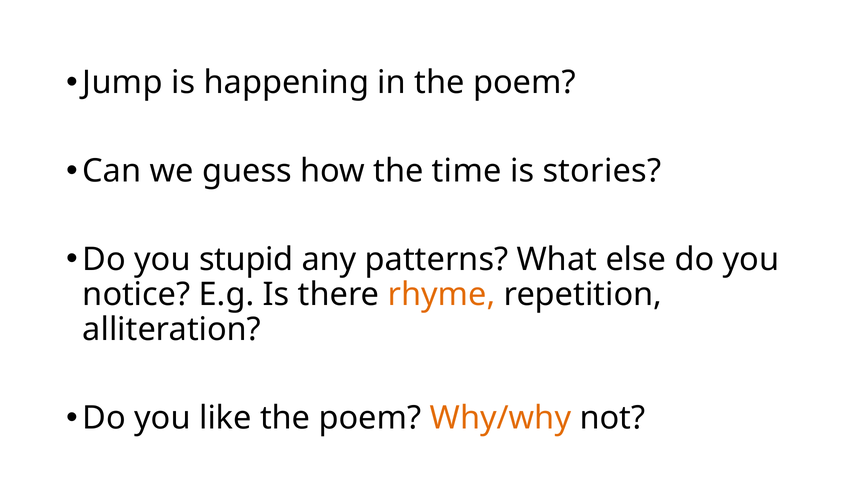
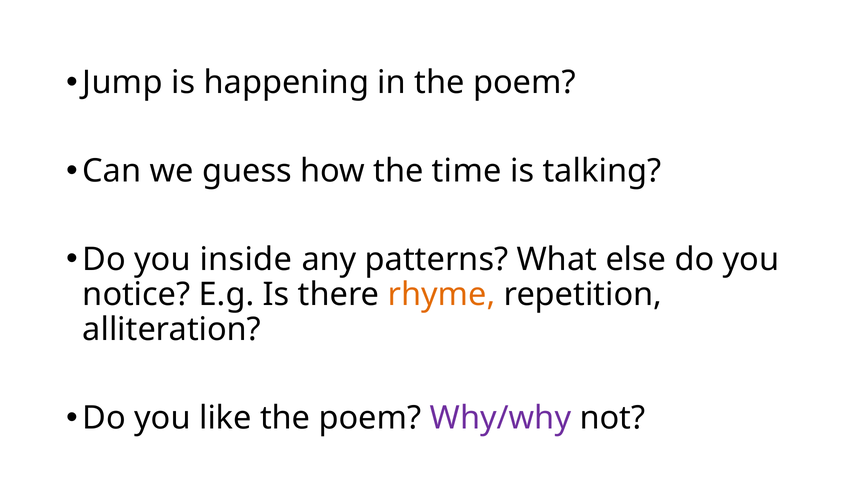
stories: stories -> talking (602, 171)
stupid: stupid -> inside (246, 260)
Why/why colour: orange -> purple (500, 418)
